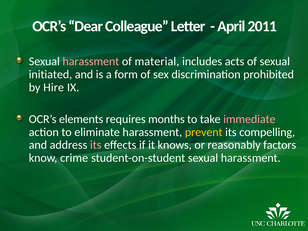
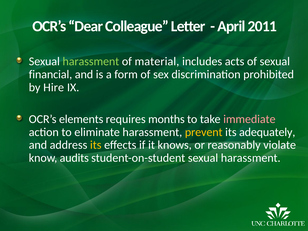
harassment colour: pink -> light green (91, 61)
initiated: initiated -> financial (50, 74)
compelling: compelling -> adequately (267, 132)
its colour: pink -> yellow (96, 145)
factors: factors -> violate (280, 145)
crime: crime -> audits (74, 158)
